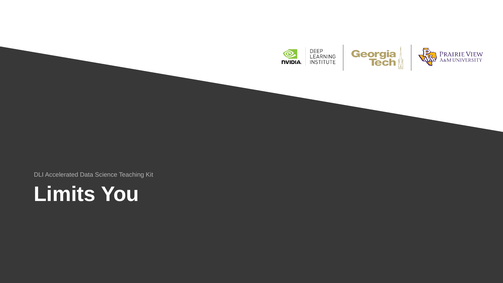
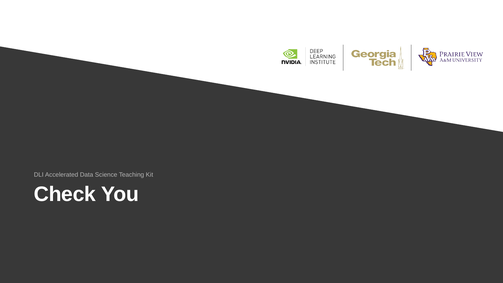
Limits: Limits -> Check (65, 194)
